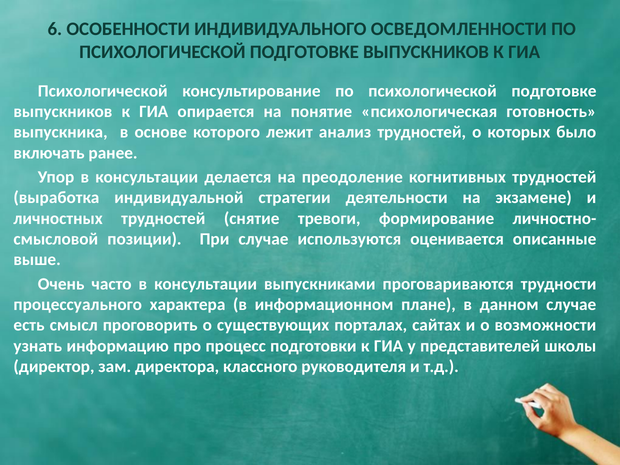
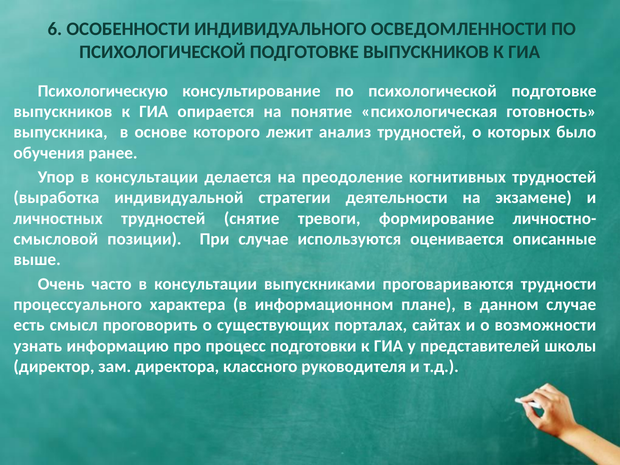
Психологической: Психологической -> Психологическую (103, 91)
включать: включать -> обучения (49, 153)
